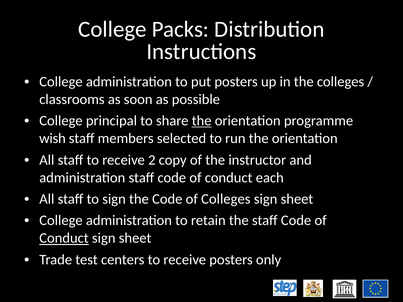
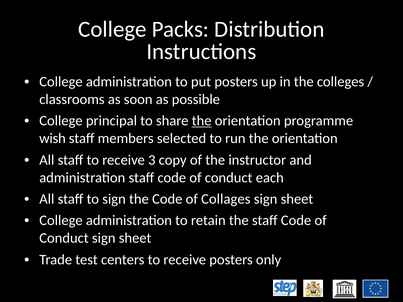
2: 2 -> 3 (152, 160)
of Colleges: Colleges -> Collages (226, 199)
Conduct underline: present -> none (64, 238)
